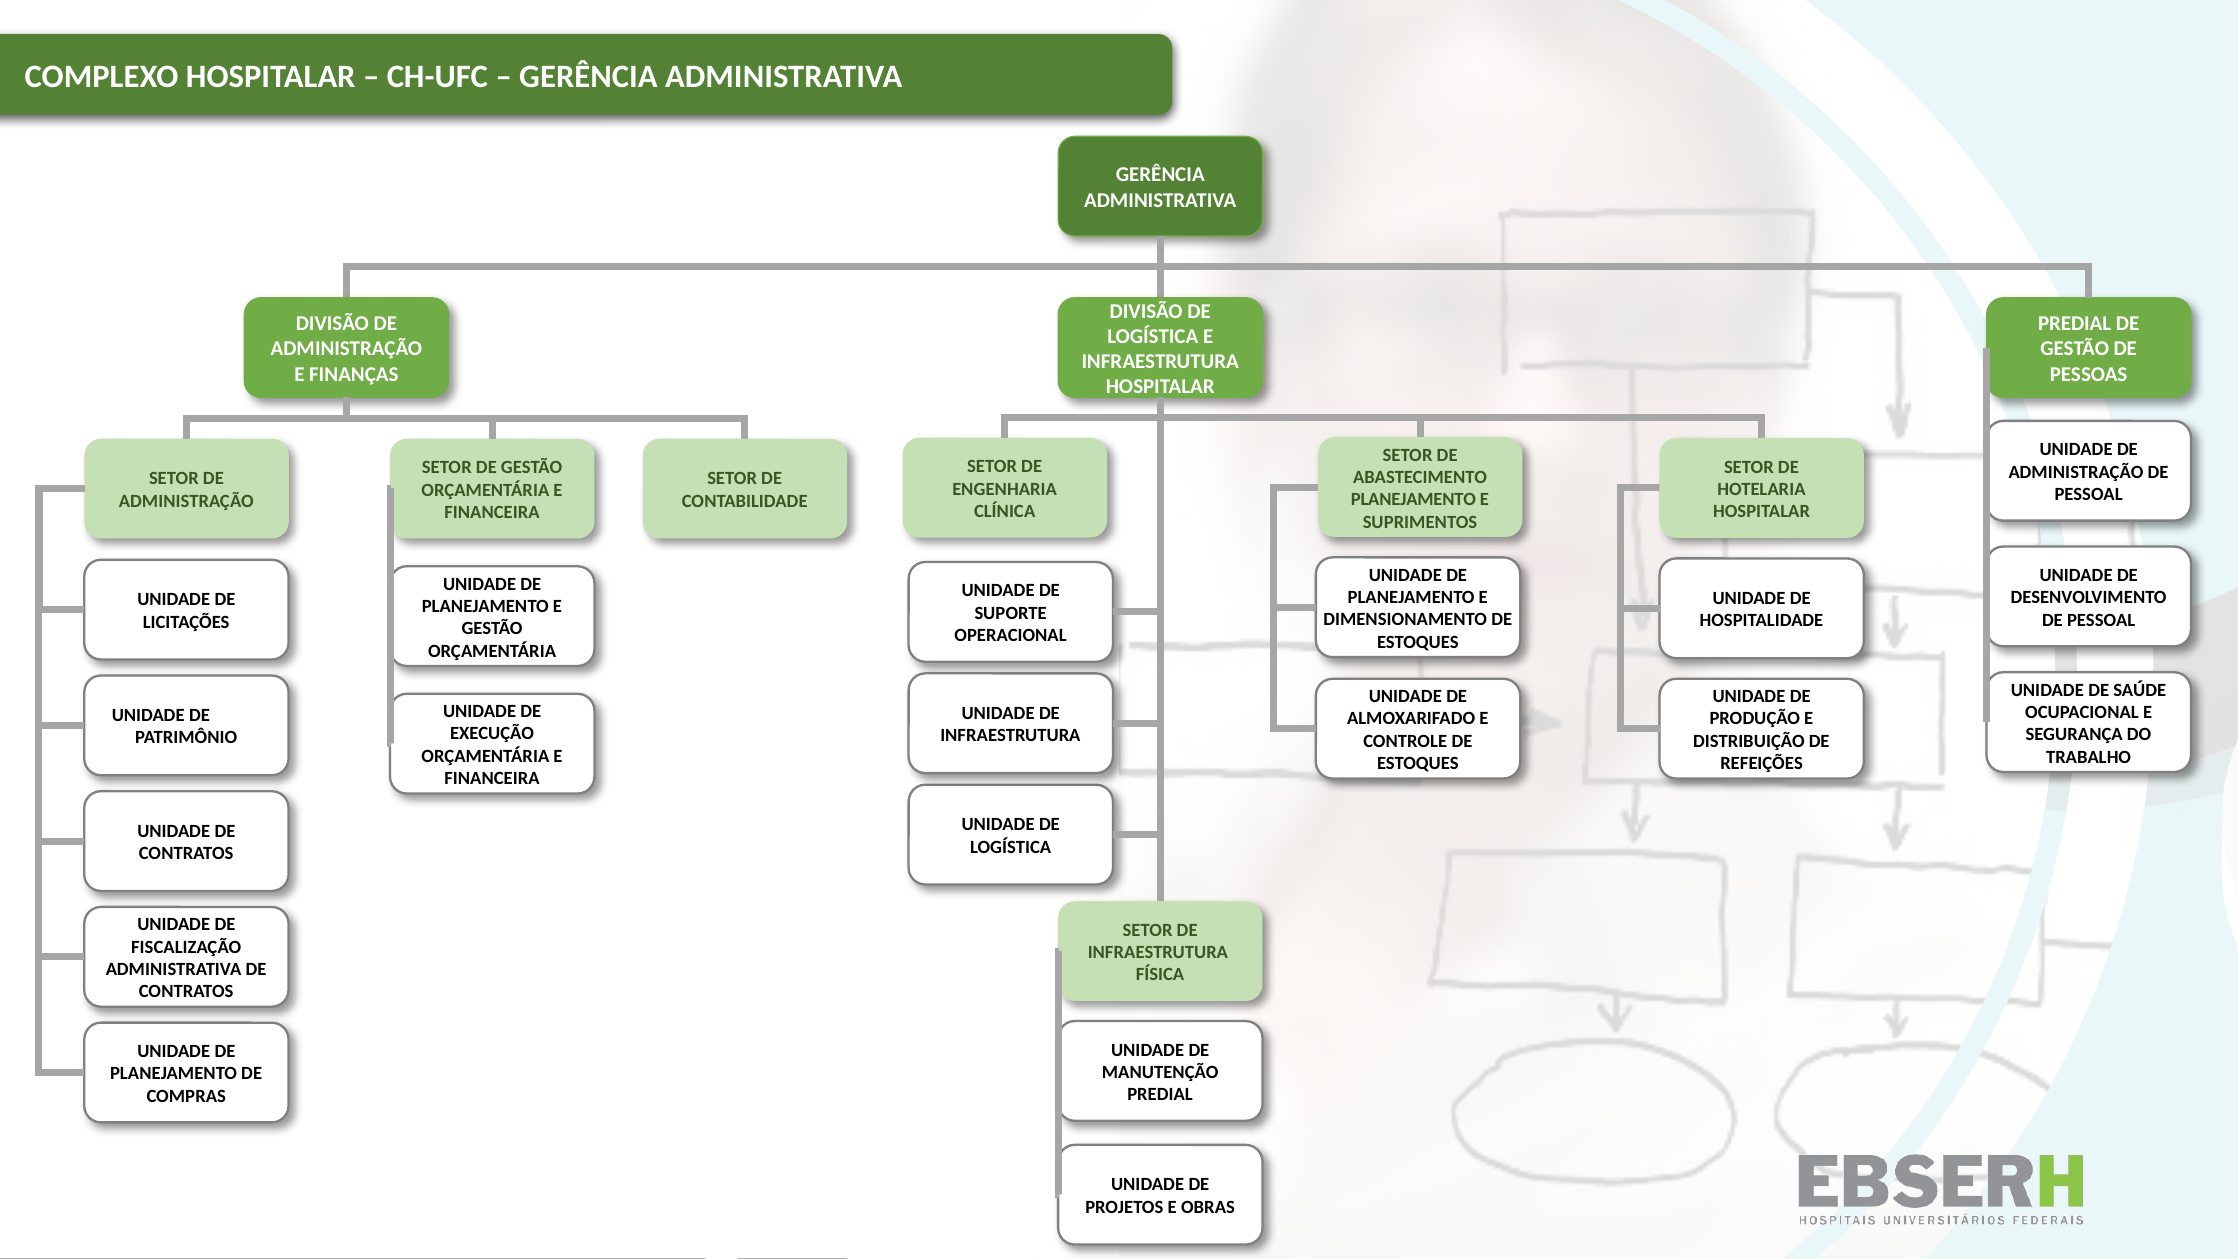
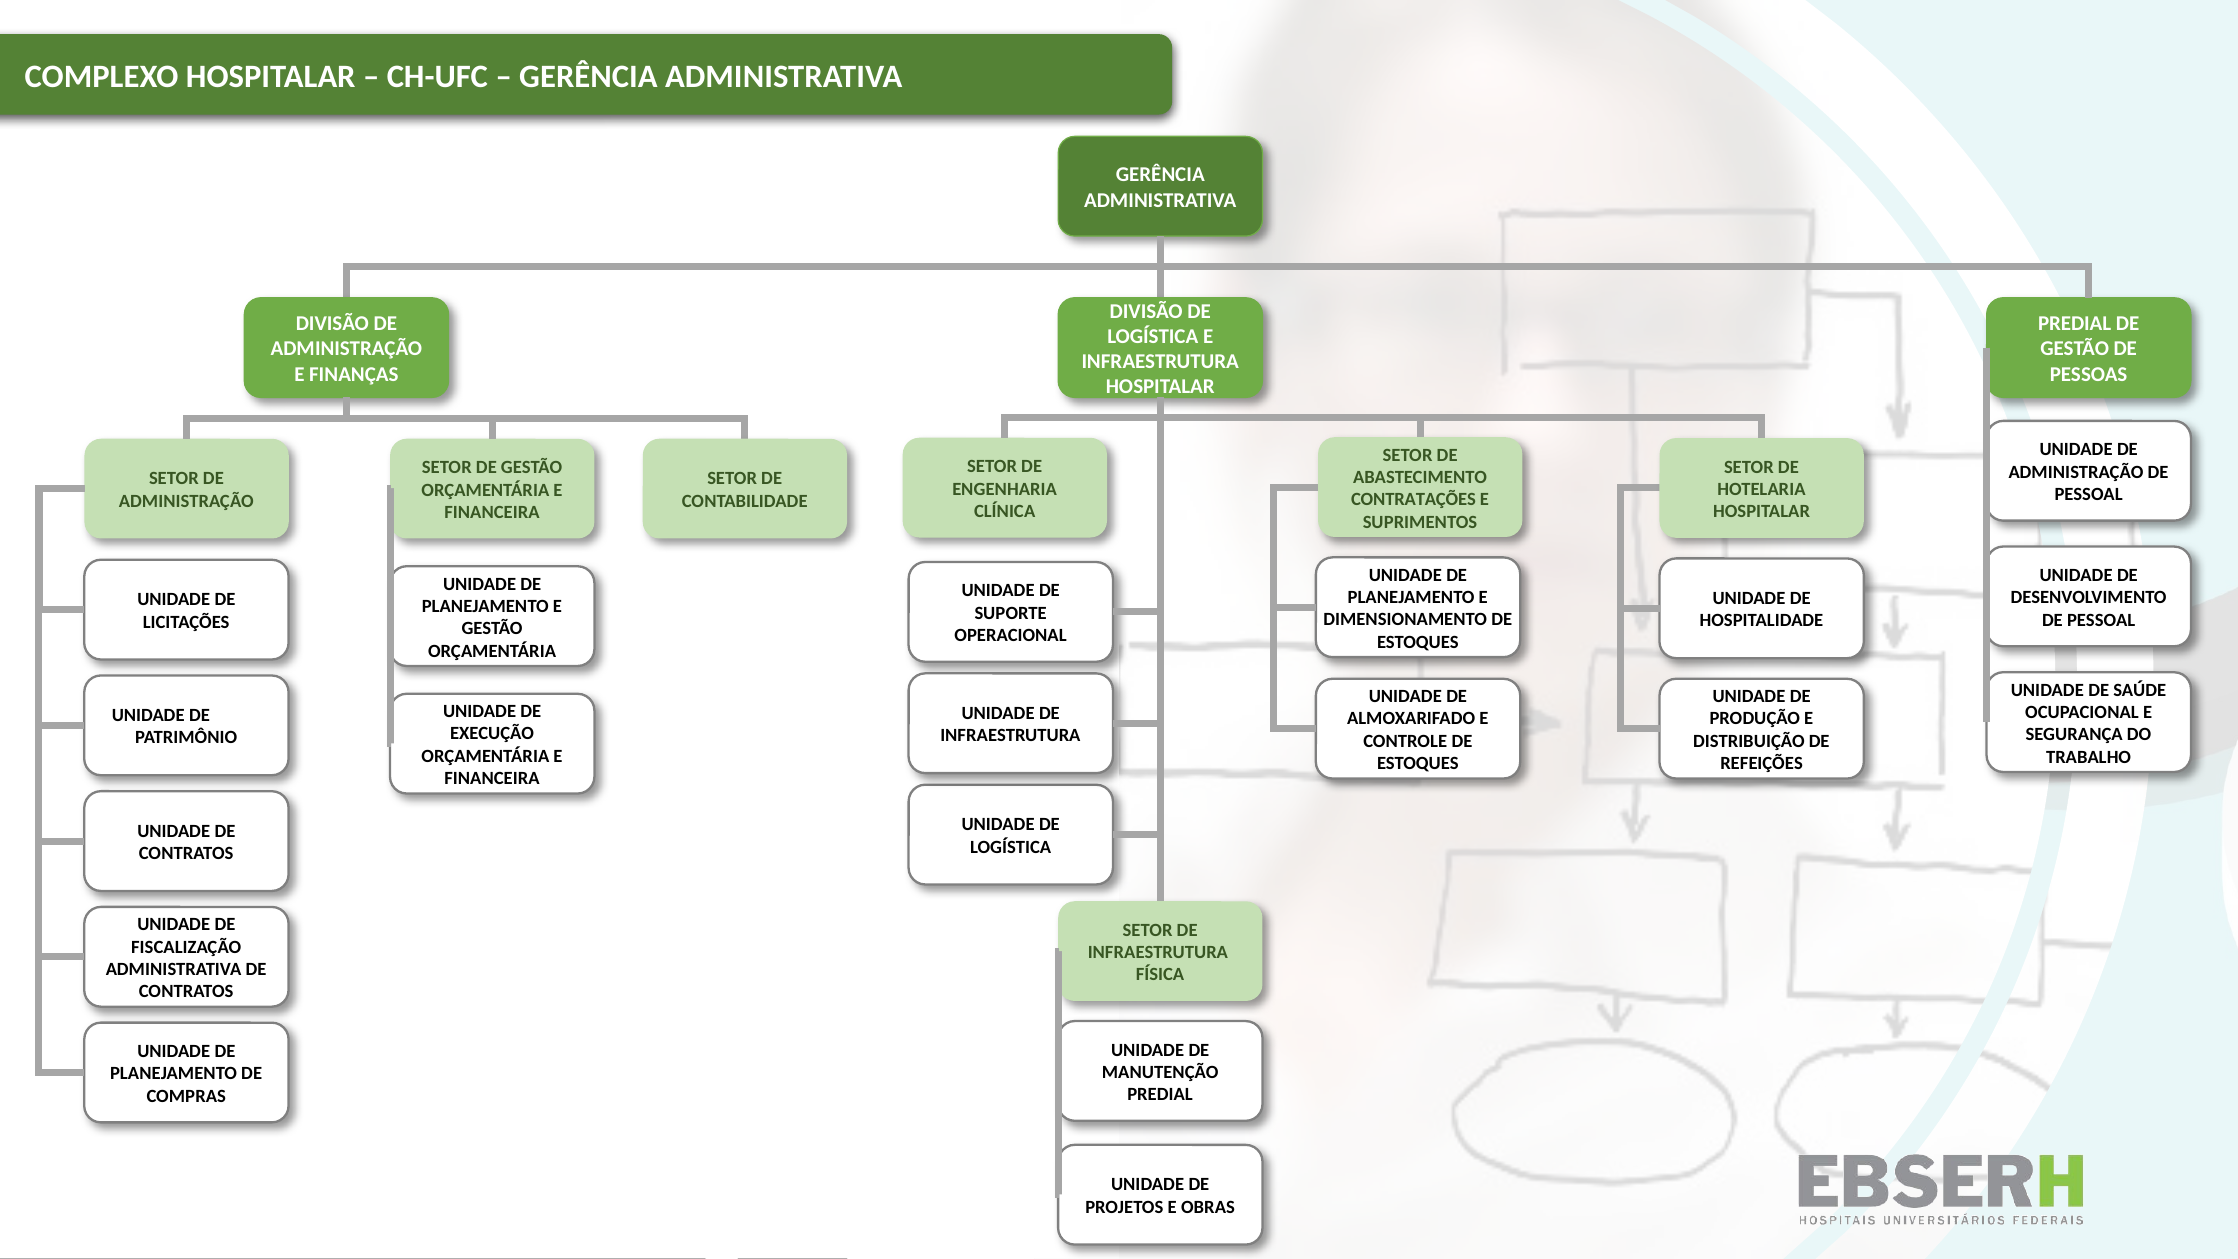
PLANEJAMENTO: PLANEJAMENTO -> CONTRATAÇÕES (1413, 500)
